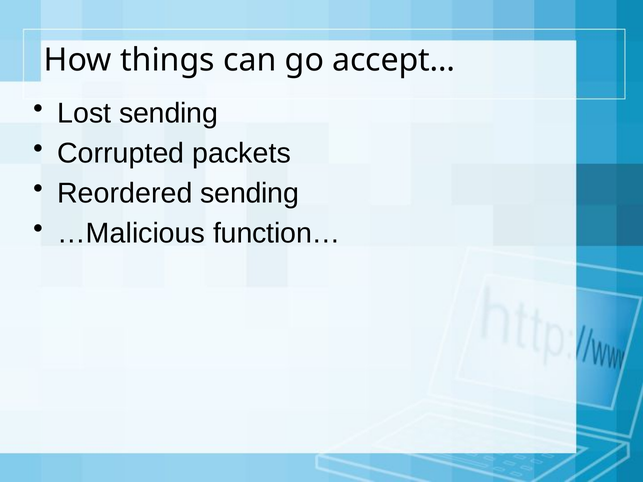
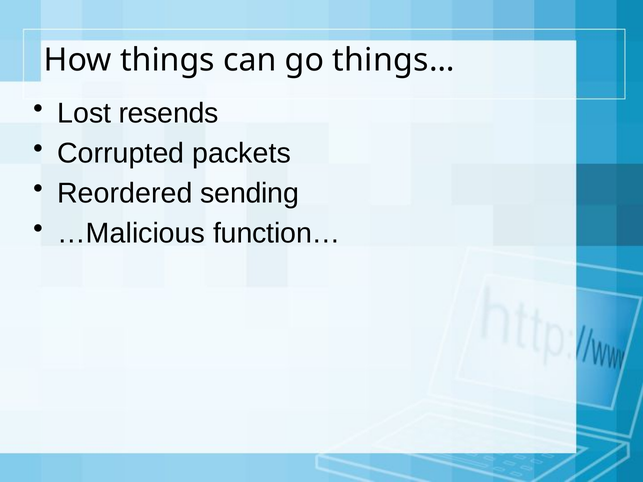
accept…: accept… -> things… (393, 60)
Lost sending: sending -> resends (169, 113)
